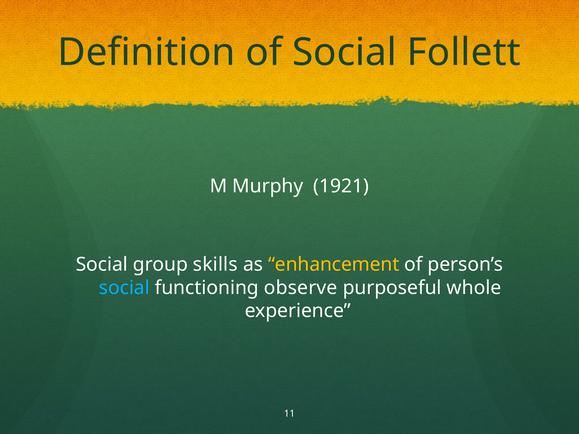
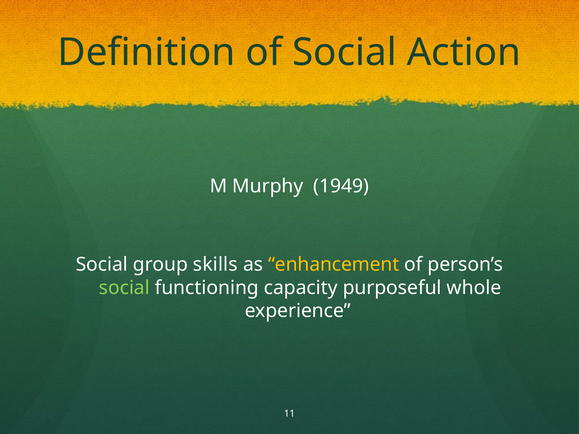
Follett: Follett -> Action (464, 53)
1921: 1921 -> 1949 (341, 186)
social colour: light blue -> light green (124, 288)
observe: observe -> capacity (301, 288)
